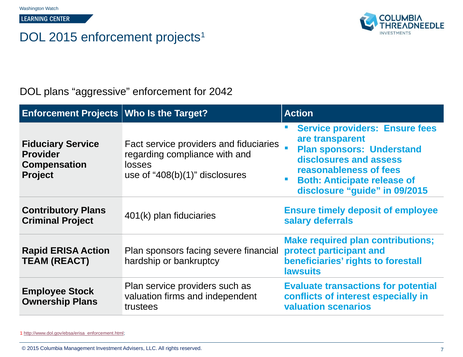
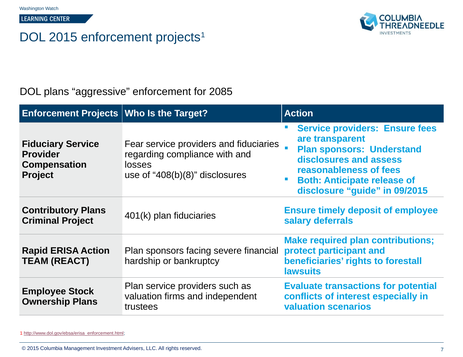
2042: 2042 -> 2085 (221, 92)
Fact: Fact -> Fear (134, 144)
408(b)(1: 408(b)(1 -> 408(b)(8 (175, 176)
